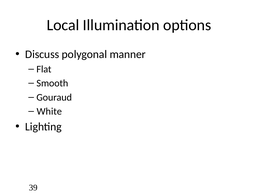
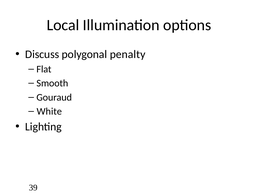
manner: manner -> penalty (128, 54)
